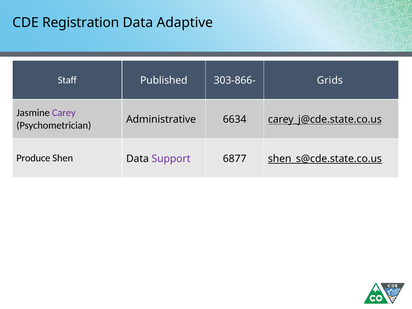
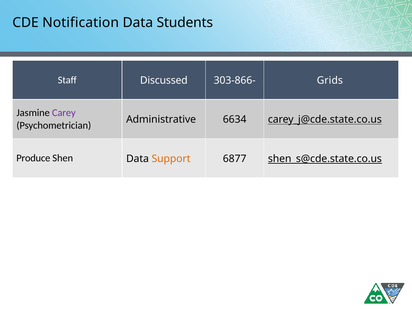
Registration: Registration -> Notification (81, 23)
Adaptive: Adaptive -> Students (185, 23)
Published: Published -> Discussed (164, 80)
Support colour: purple -> orange (171, 159)
